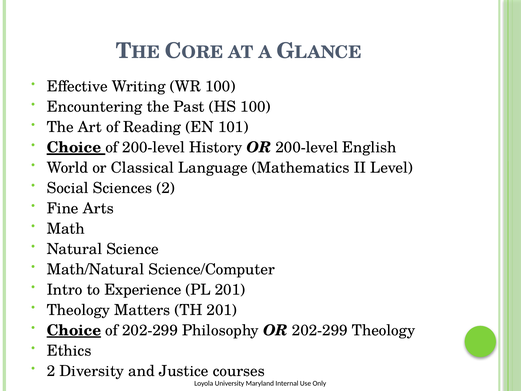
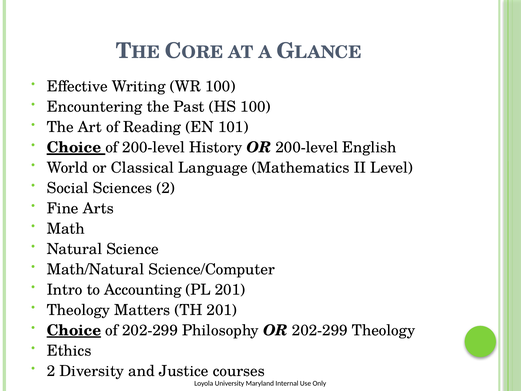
Experience: Experience -> Accounting (143, 290)
